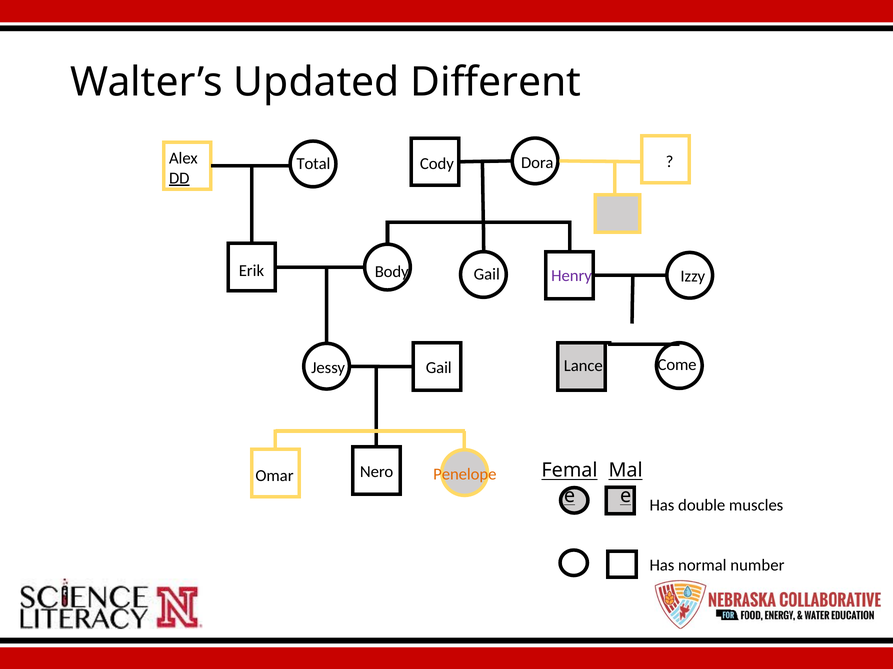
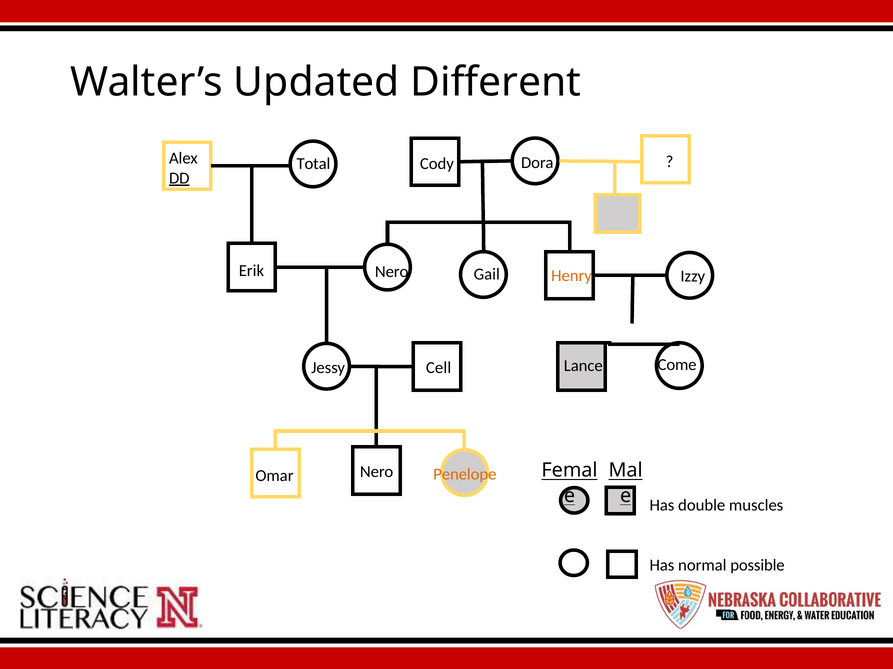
Erik Body: Body -> Nero (392, 272)
Henry colour: purple -> orange (572, 276)
Jessy Gail: Gail -> Cell (439, 368)
number: number -> possible (757, 566)
